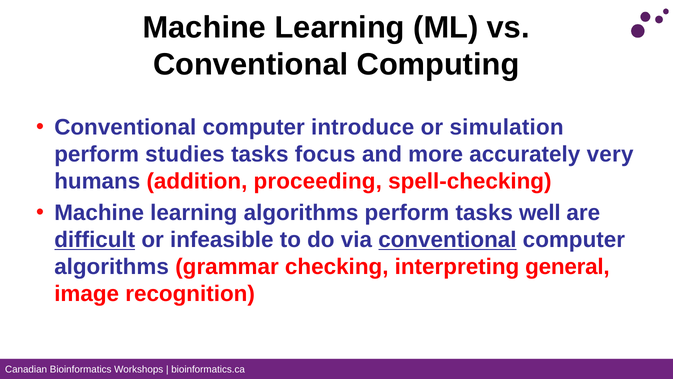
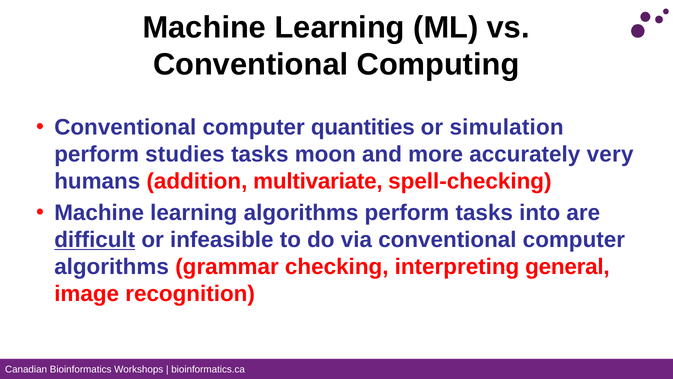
introduce: introduce -> quantities (363, 127)
focus: focus -> moon (325, 154)
proceeding: proceeding -> multivariate (318, 181)
well: well -> into (540, 213)
conventional underline: present -> none (447, 240)
